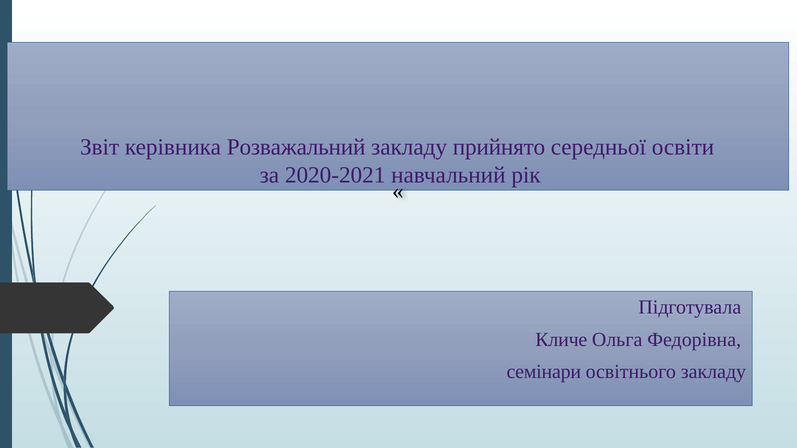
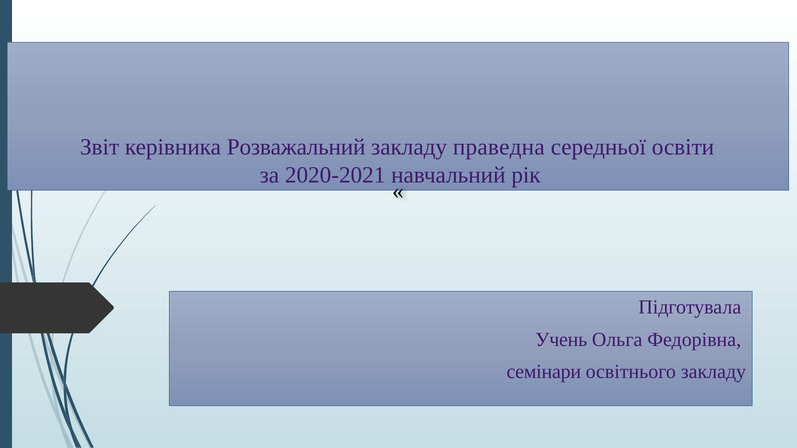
прийнято: прийнято -> праведна (499, 147)
Кличе: Кличе -> Учень (561, 340)
